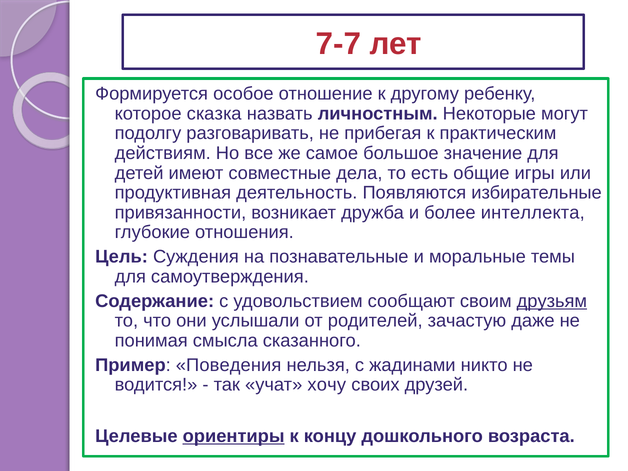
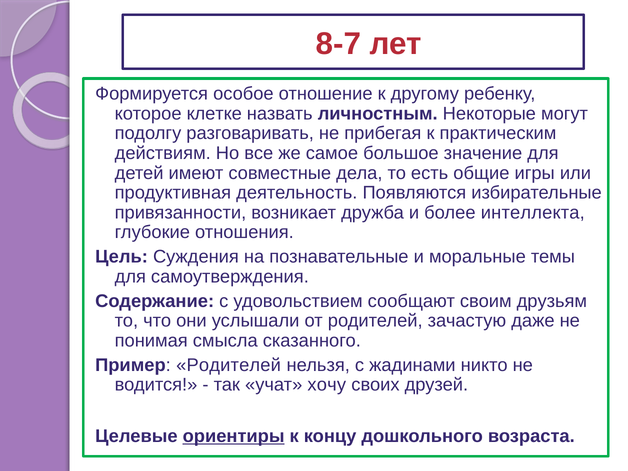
7-7: 7-7 -> 8-7 (338, 44)
сказка: сказка -> клетке (214, 114)
друзьям underline: present -> none (552, 301)
Пример Поведения: Поведения -> Родителей (229, 365)
